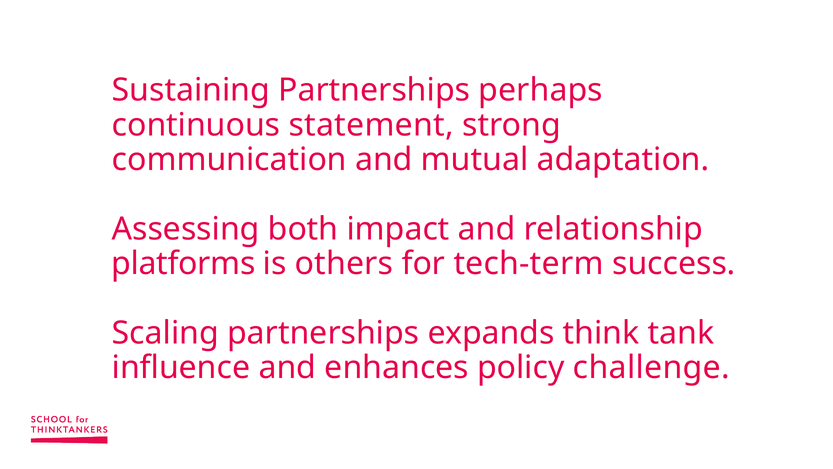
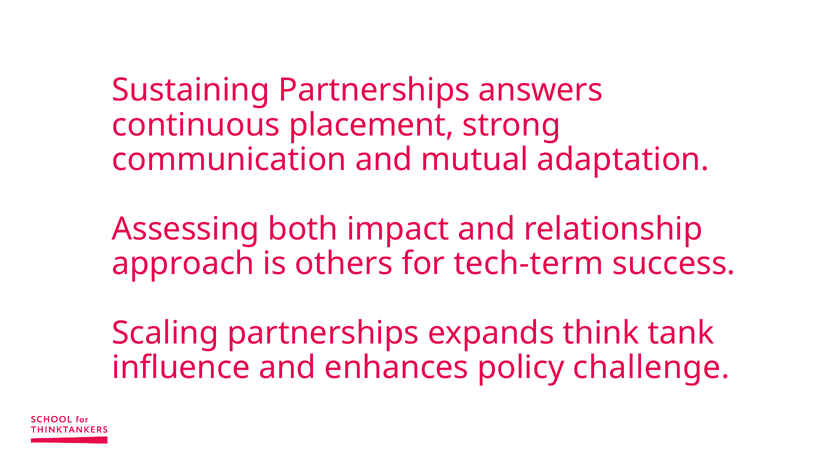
perhaps: perhaps -> answers (541, 90)
statement: statement -> placement (371, 125)
platforms: platforms -> approach (183, 263)
